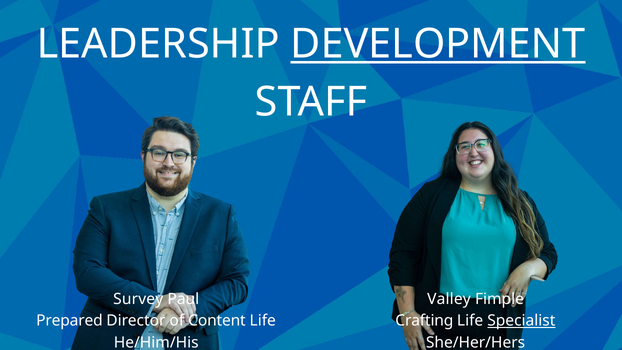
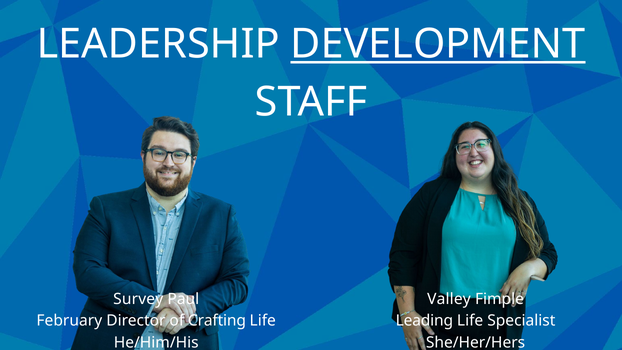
Prepared: Prepared -> February (69, 321)
Content: Content -> Crafting (217, 321)
Crafting: Crafting -> Leading (424, 321)
Specialist underline: present -> none (521, 321)
